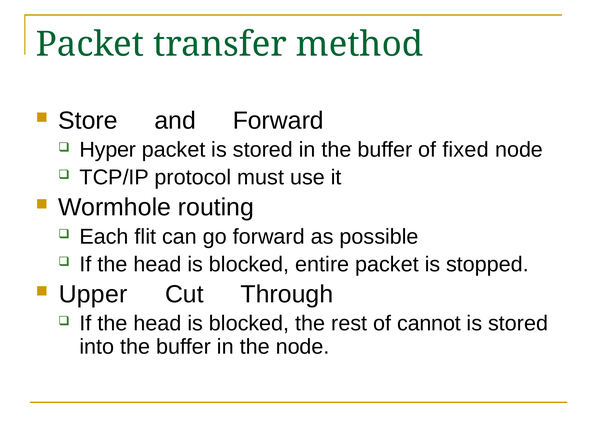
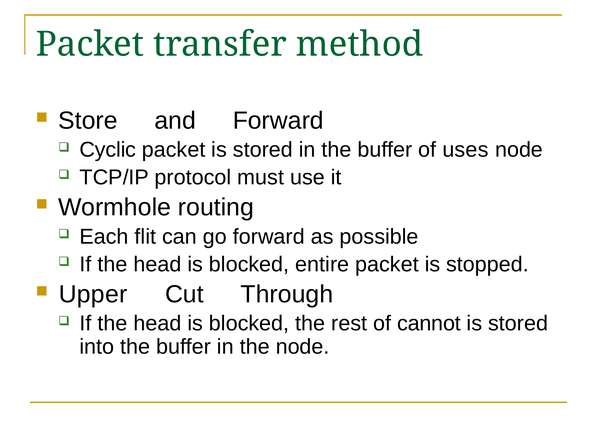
Hyper: Hyper -> Cyclic (108, 150)
fixed: fixed -> uses (466, 150)
